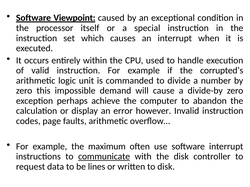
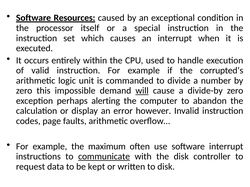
Viewpoint: Viewpoint -> Resources (74, 18)
will underline: none -> present (142, 91)
achieve: achieve -> alerting (106, 101)
lines: lines -> kept (97, 167)
